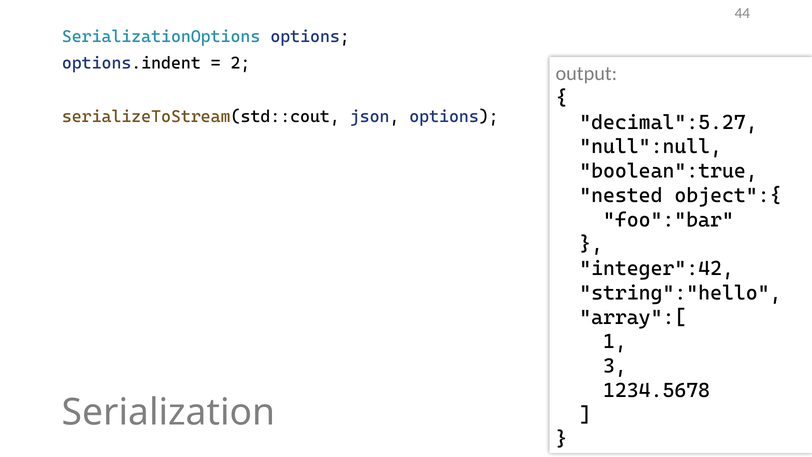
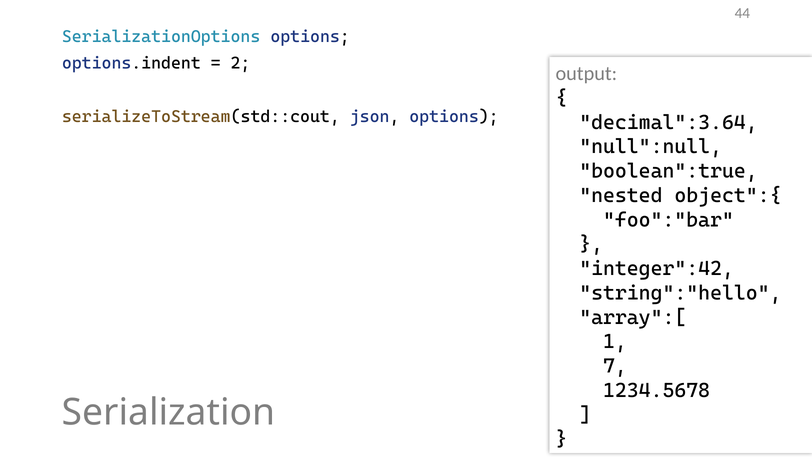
decimal":5.27: decimal":5.27 -> decimal":3.64 (668, 122)
3: 3 -> 7 (615, 366)
